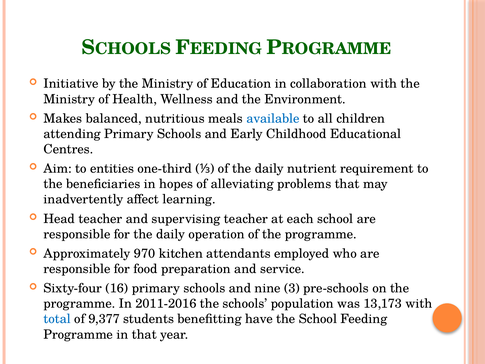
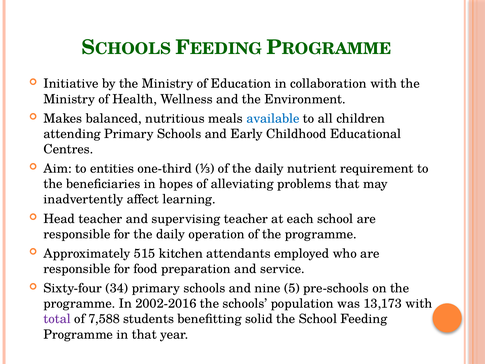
970: 970 -> 515 (145, 253)
16: 16 -> 34 (117, 288)
3: 3 -> 5 (292, 288)
2011-2016: 2011-2016 -> 2002-2016 (166, 304)
total colour: blue -> purple (57, 319)
9,377: 9,377 -> 7,588 (104, 319)
have: have -> solid (259, 319)
